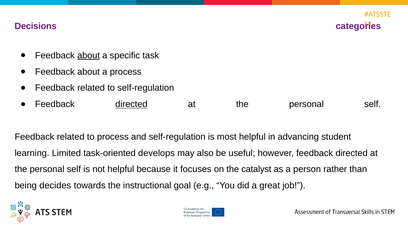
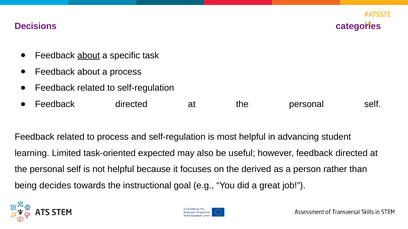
directed underline: present -> none (131, 104)
develops: develops -> expected (157, 153)
catalyst: catalyst -> derived (256, 170)
